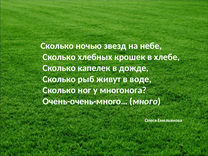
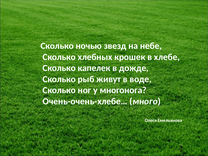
Очень-очень-много…: Очень-очень-много… -> Очень-очень-хлебе… (85, 101)
